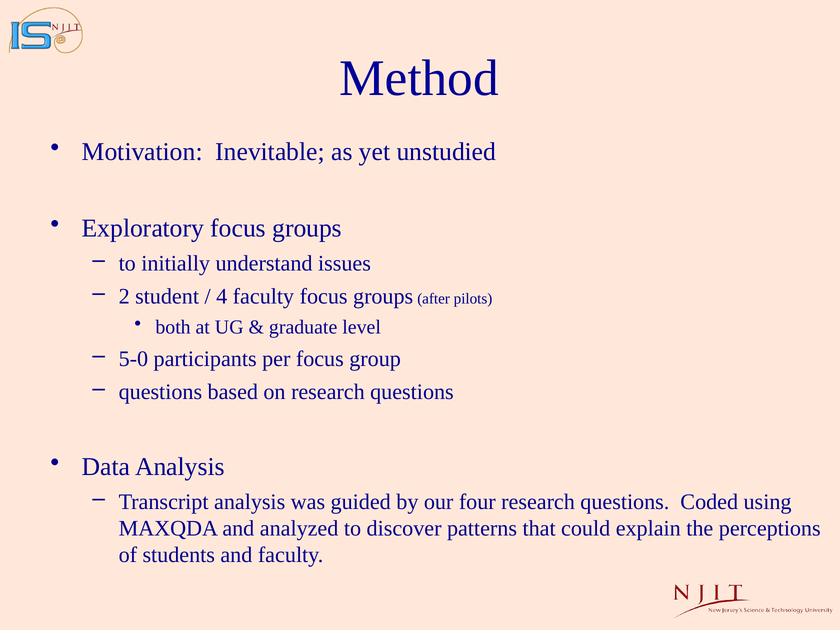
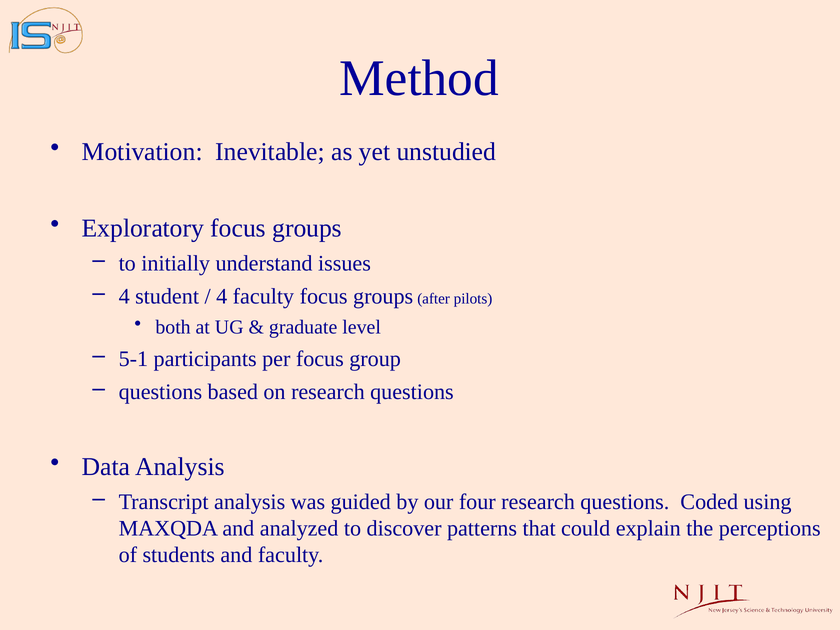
2: 2 -> 4 (124, 297)
5-0: 5-0 -> 5-1 (133, 359)
